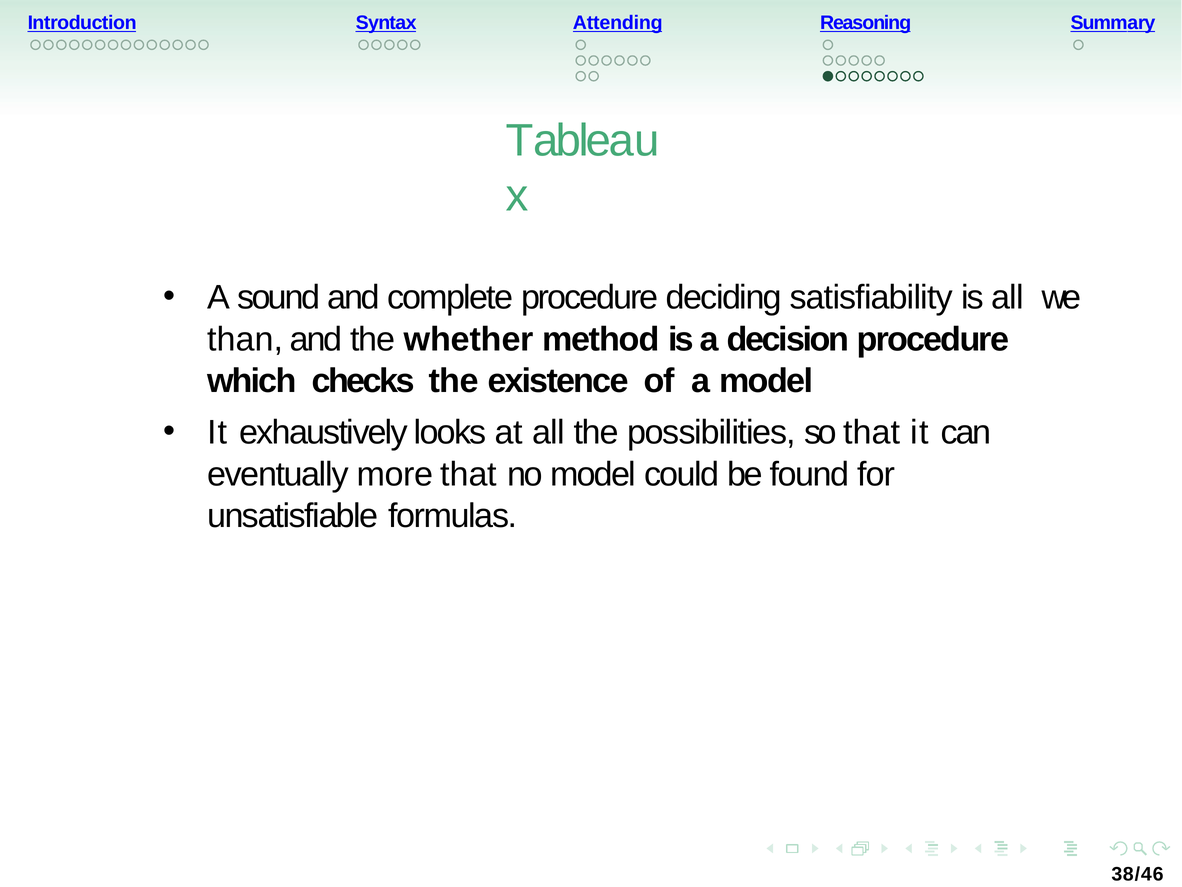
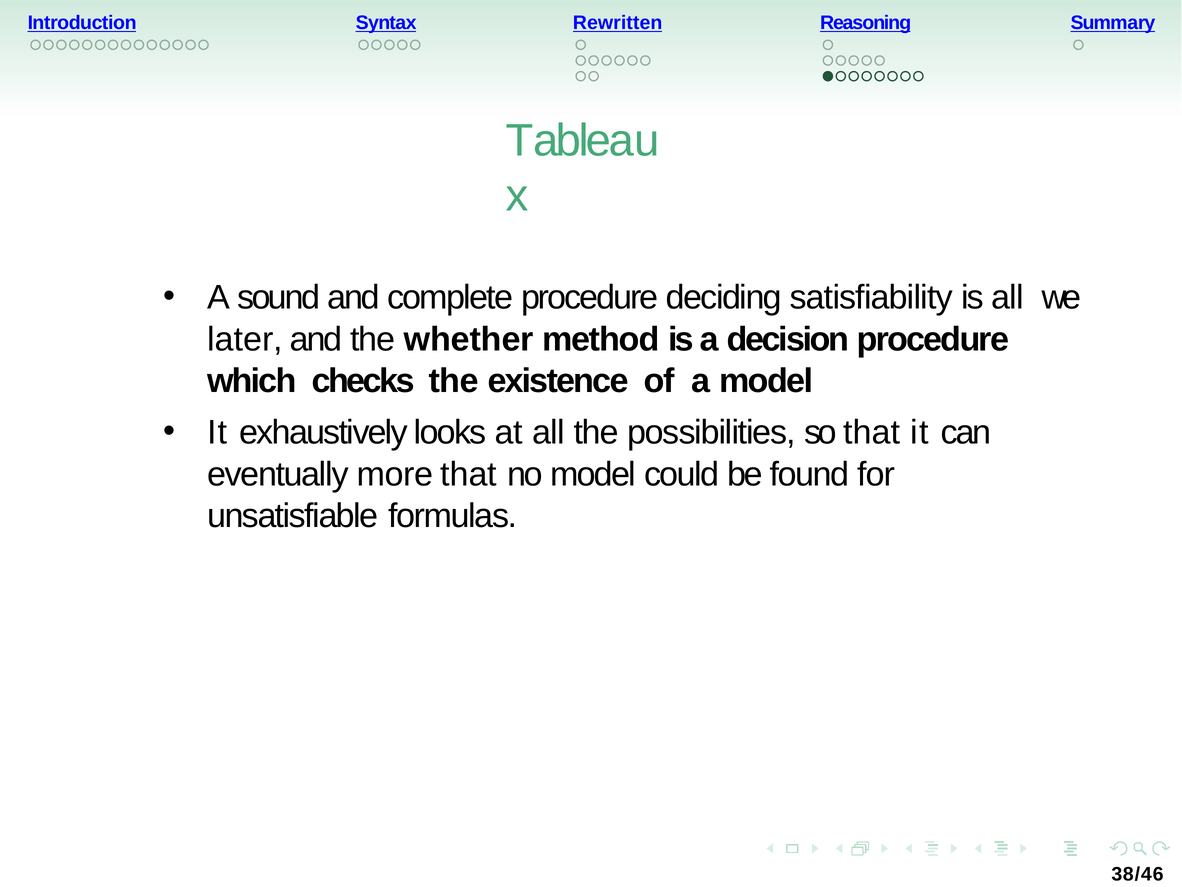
Attending: Attending -> Rewritten (618, 23)
than: than -> later (245, 339)
